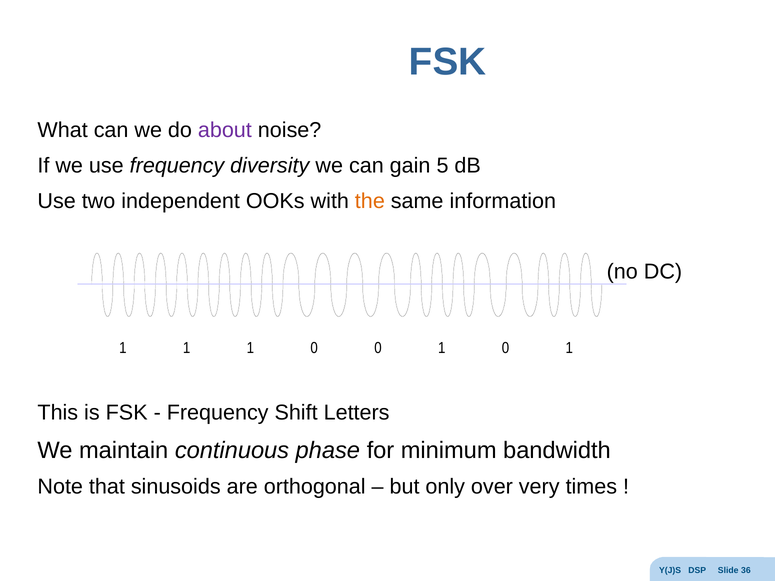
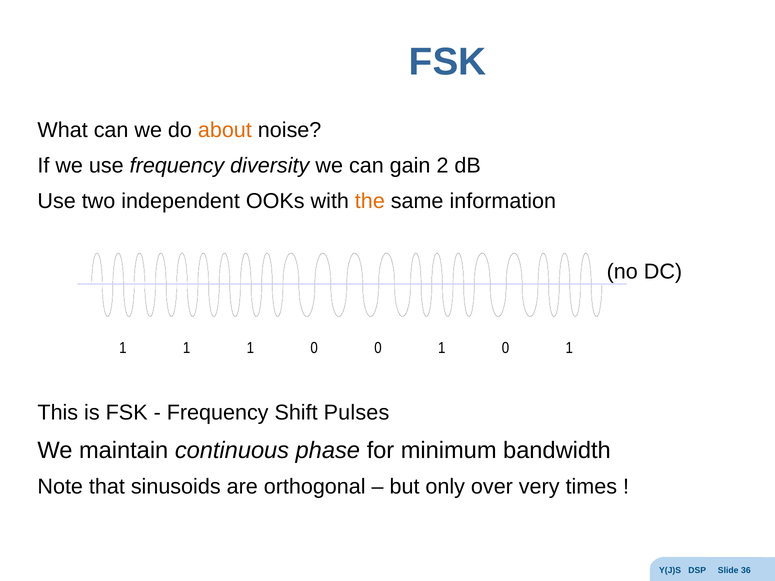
about colour: purple -> orange (225, 130)
5: 5 -> 2 (442, 166)
Letters: Letters -> Pulses (357, 413)
